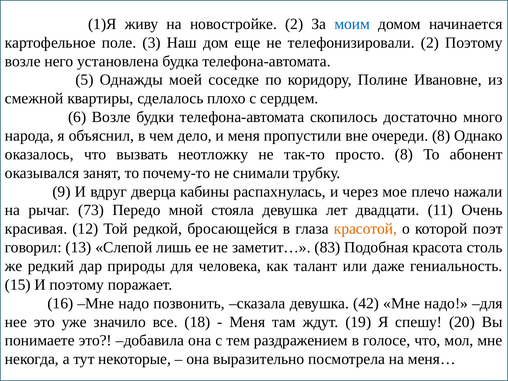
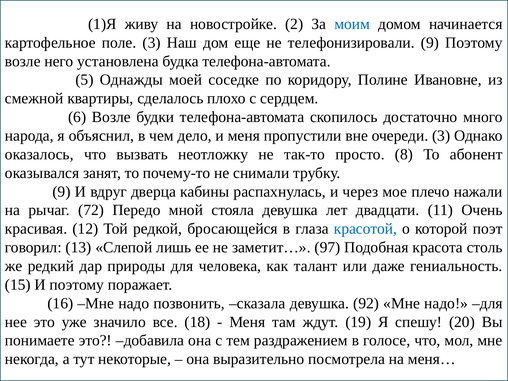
телефонизировали 2: 2 -> 9 (430, 43)
очереди 8: 8 -> 3 (441, 136)
73: 73 -> 72 (91, 210)
красотой colour: orange -> blue (366, 229)
83: 83 -> 97 (327, 247)
42: 42 -> 92 (366, 303)
